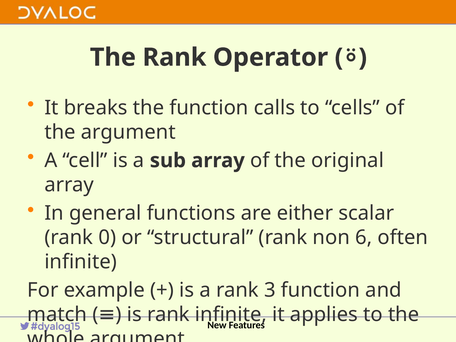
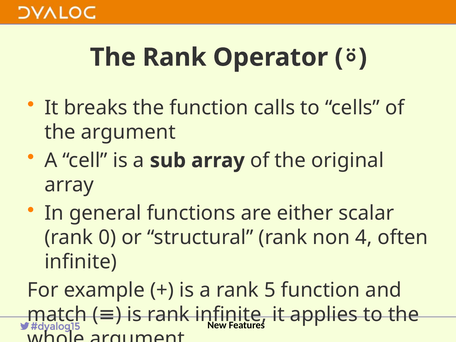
6: 6 -> 4 (364, 238)
3: 3 -> 5 (270, 290)
